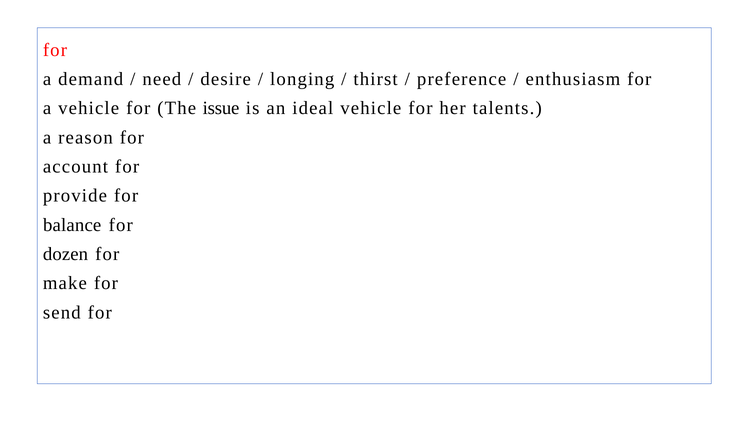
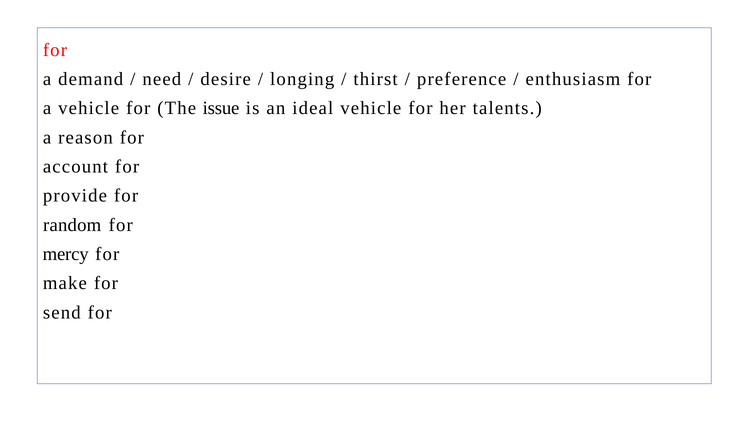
balance: balance -> random (72, 225)
dozen: dozen -> mercy (66, 254)
